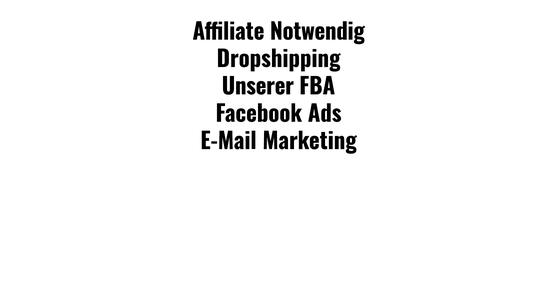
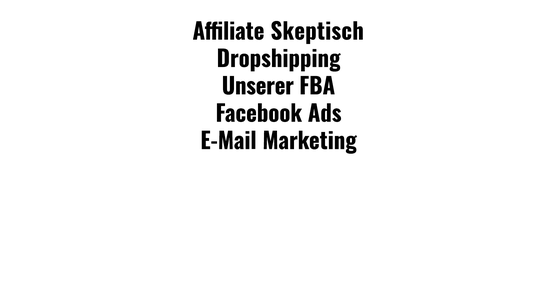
Notwendig: Notwendig -> Skeptisch (317, 32)
